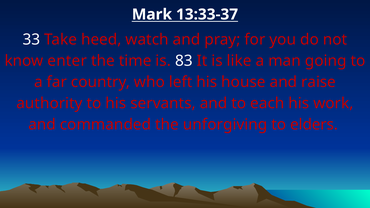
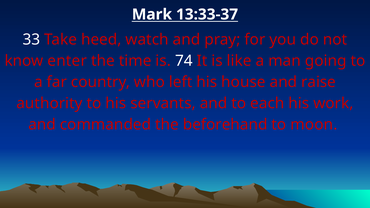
83: 83 -> 74 (184, 61)
unforgiving: unforgiving -> beforehand (225, 125)
elders: elders -> moon (314, 125)
